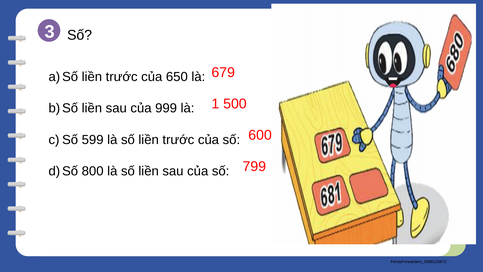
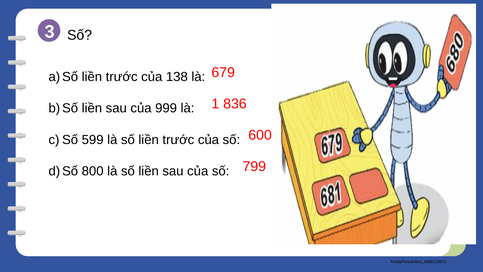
650: 650 -> 138 (177, 77)
500: 500 -> 836 (235, 104)
